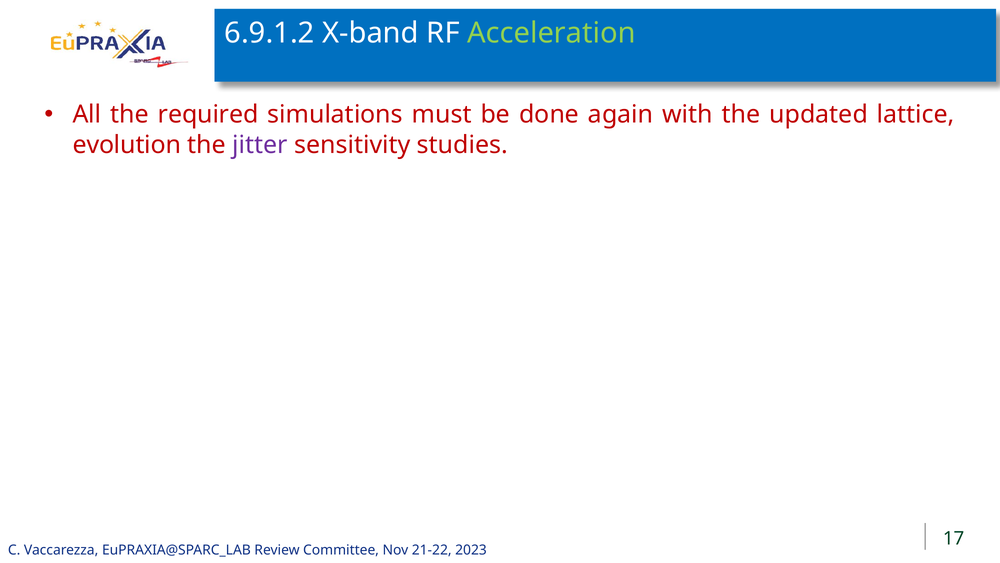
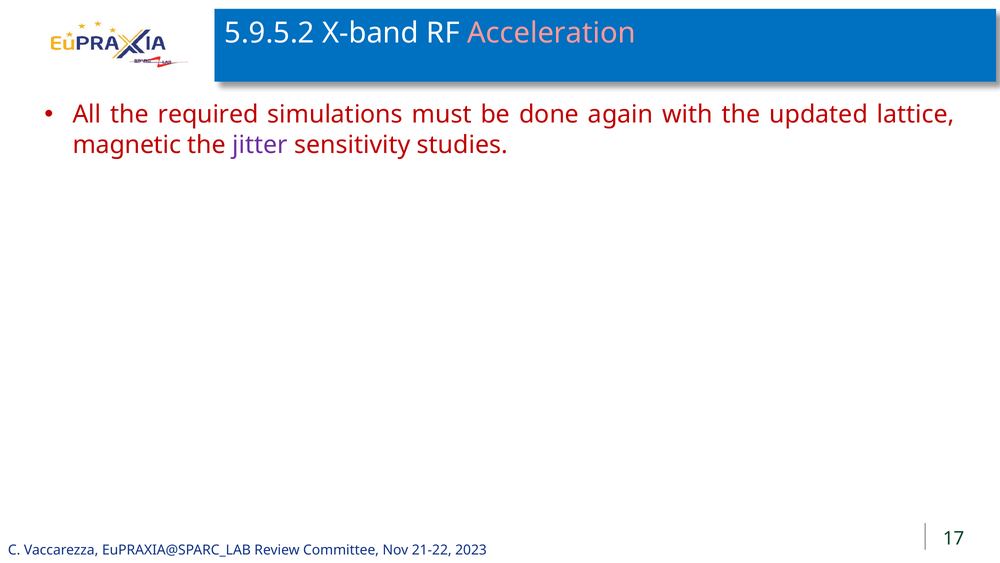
6.9.1.2: 6.9.1.2 -> 5.9.5.2 (270, 33)
Acceleration colour: light green -> pink (552, 33)
evolution: evolution -> magnetic (127, 145)
